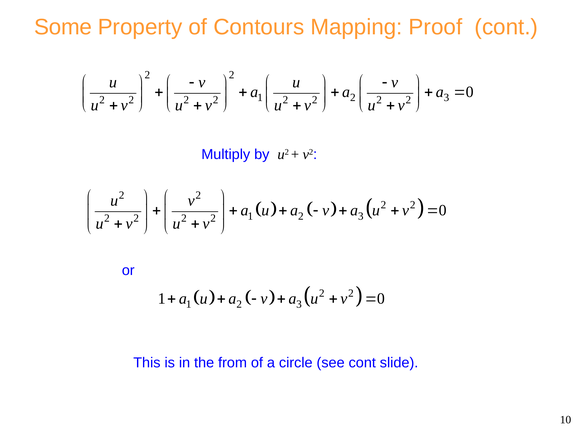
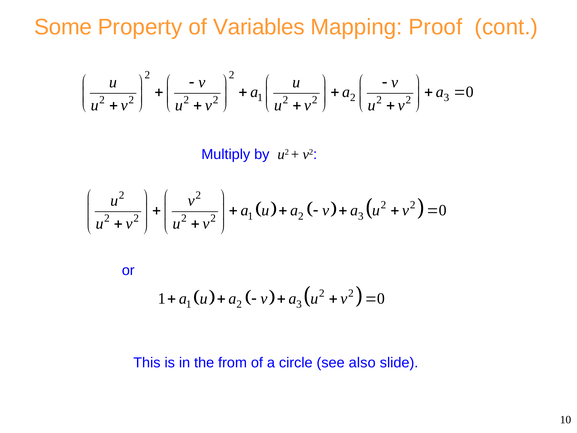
Contours: Contours -> Variables (259, 27)
see cont: cont -> also (362, 362)
